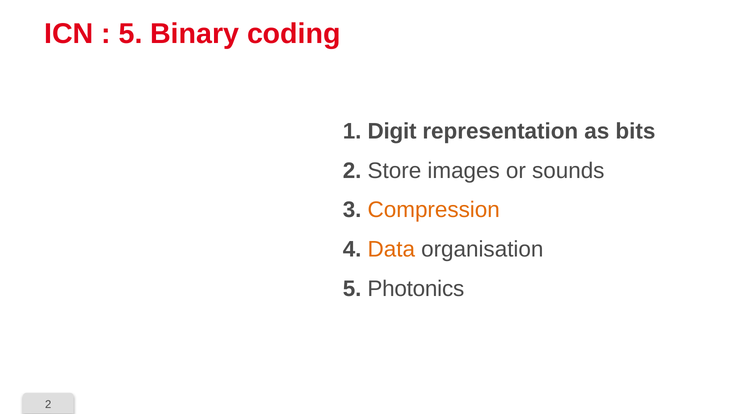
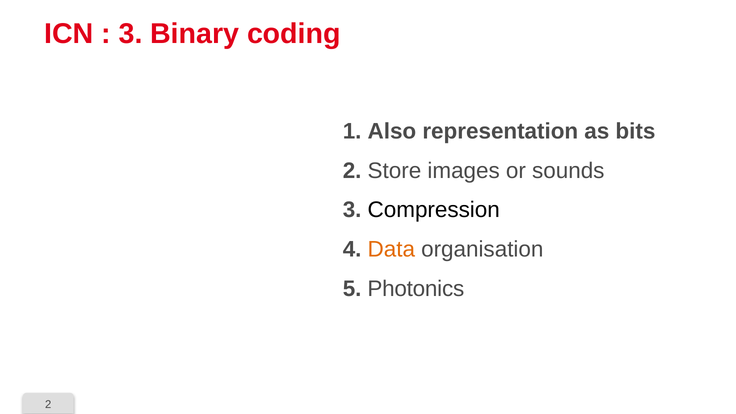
5: 5 -> 3 (131, 34)
Digit: Digit -> Also (392, 132)
Compression colour: orange -> black (434, 210)
